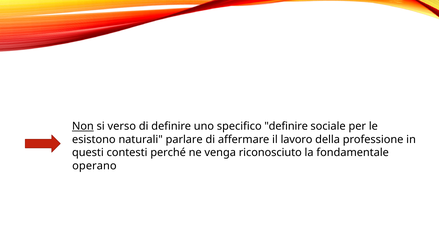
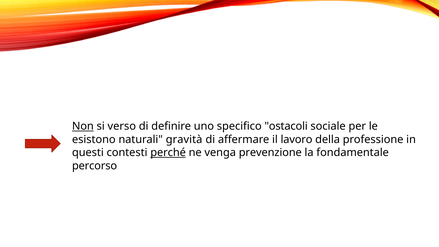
specifico definire: definire -> ostacoli (286, 126)
parlare: parlare -> gravità (184, 139)
perché underline: none -> present (168, 153)
riconosciuto: riconosciuto -> prevenzione (270, 153)
operano: operano -> percorso (95, 166)
